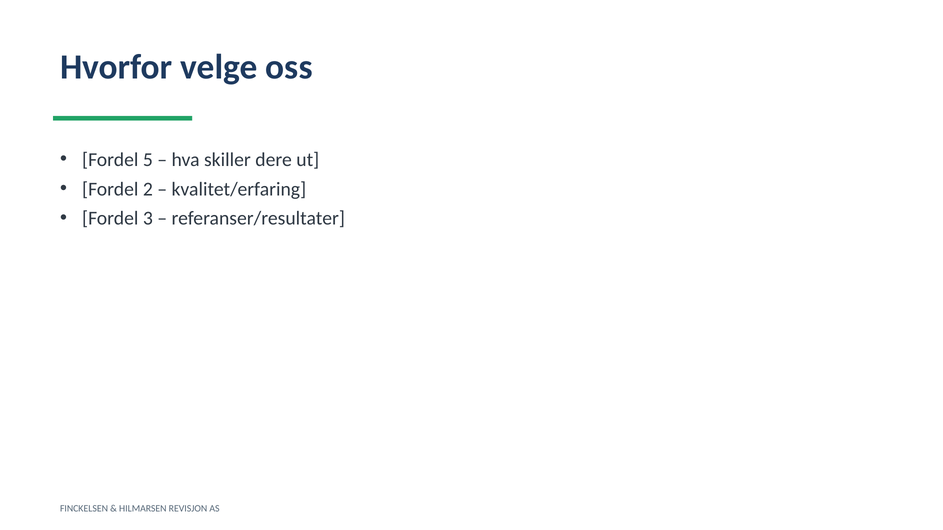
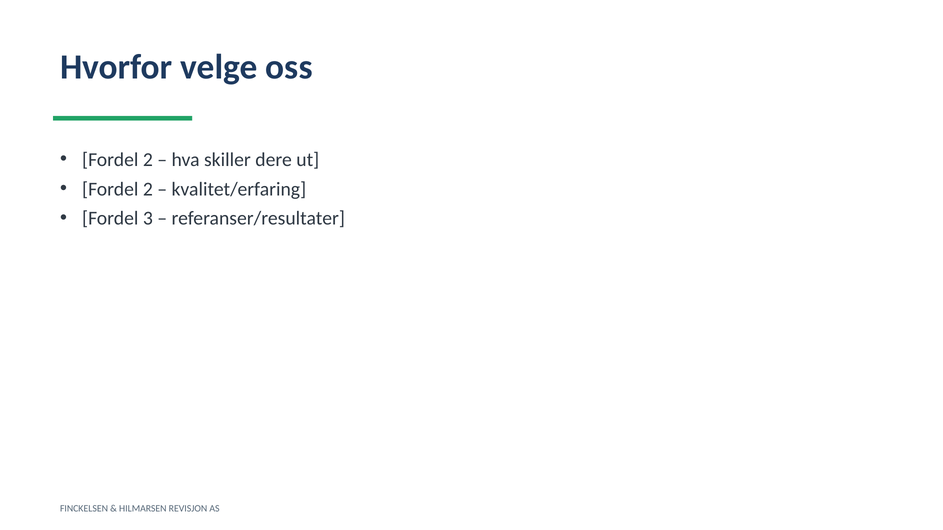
5: 5 -> 2 (148, 160)
